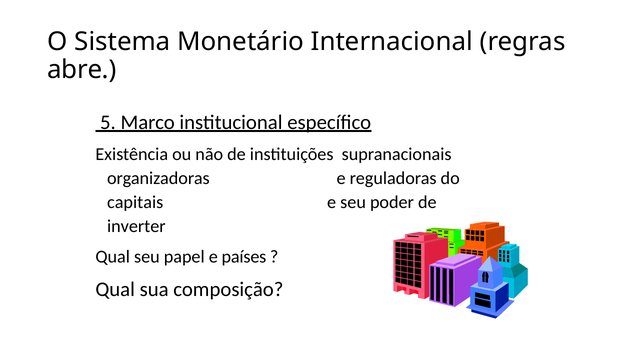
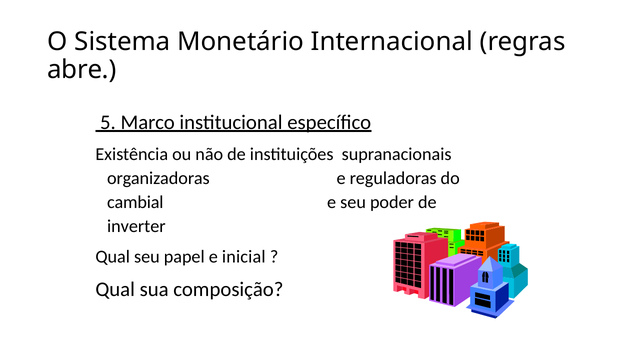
capitais: capitais -> cambial (135, 203)
países: países -> inicial (244, 257)
